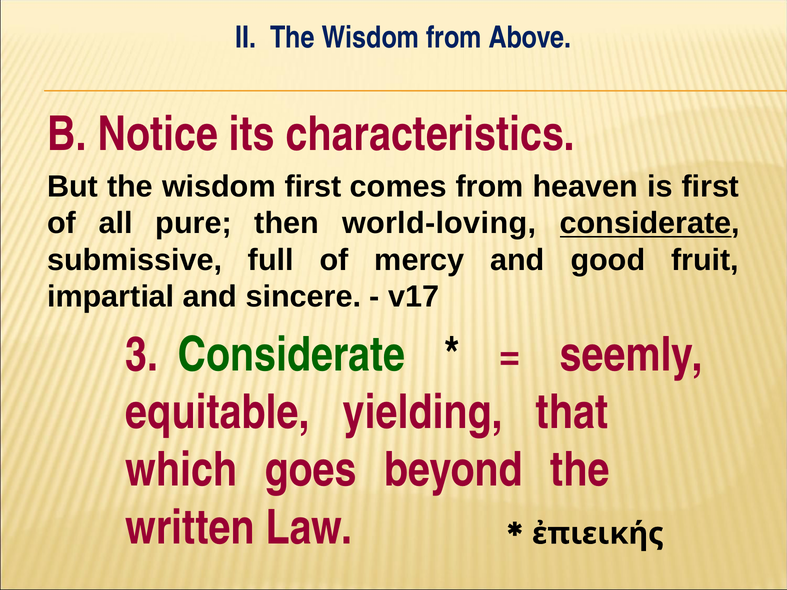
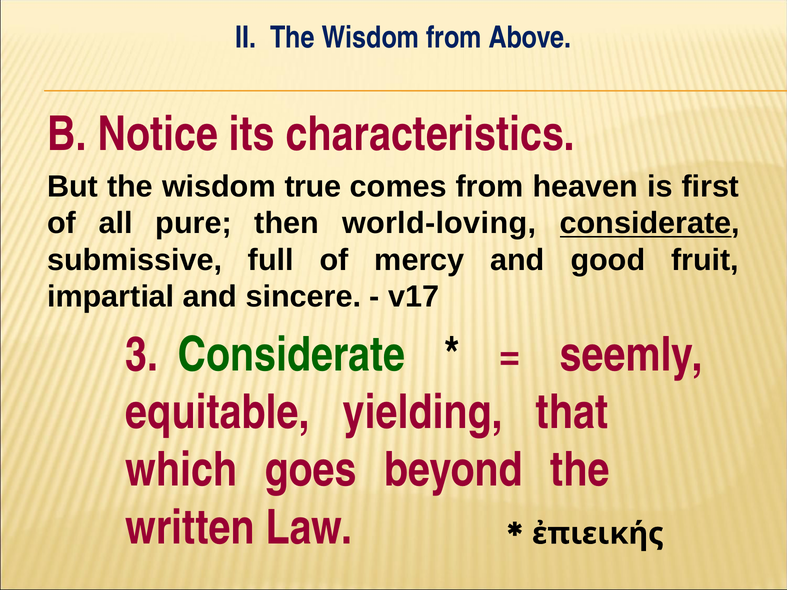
wisdom first: first -> true (313, 187)
